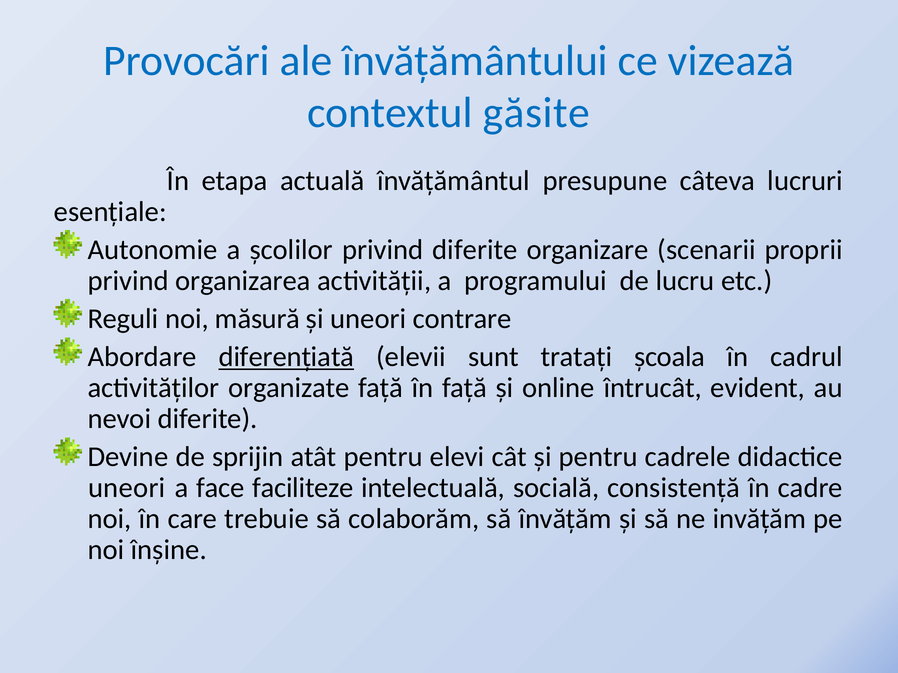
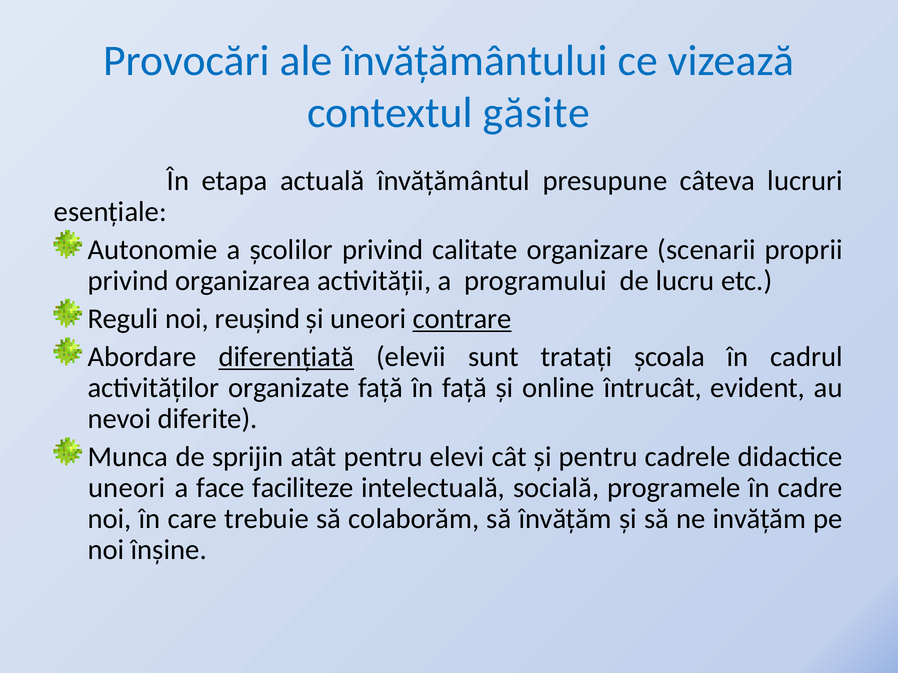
privind diferite: diferite -> calitate (475, 250)
măsură: măsură -> reușind (258, 319)
contrare underline: none -> present (462, 319)
Devine: Devine -> Munca (128, 457)
consistență: consistență -> programele (674, 488)
